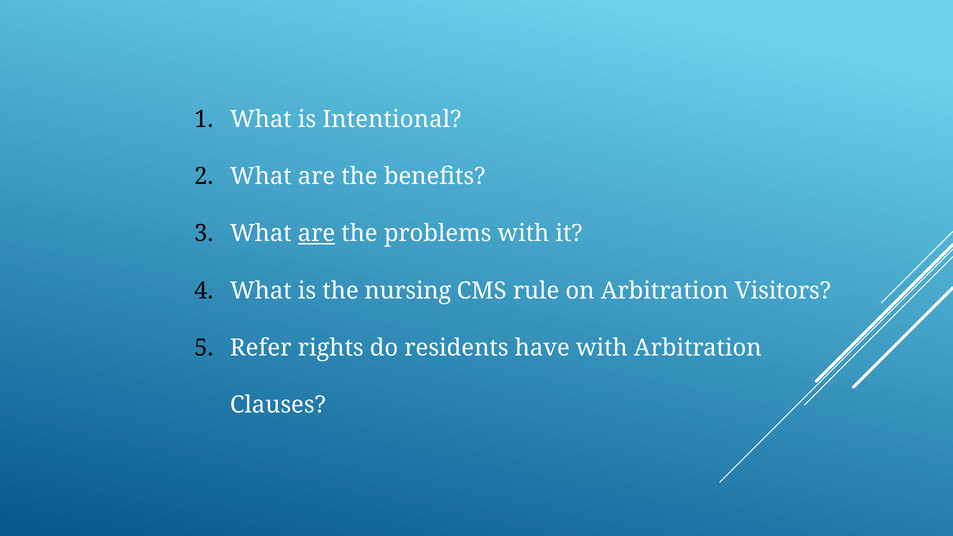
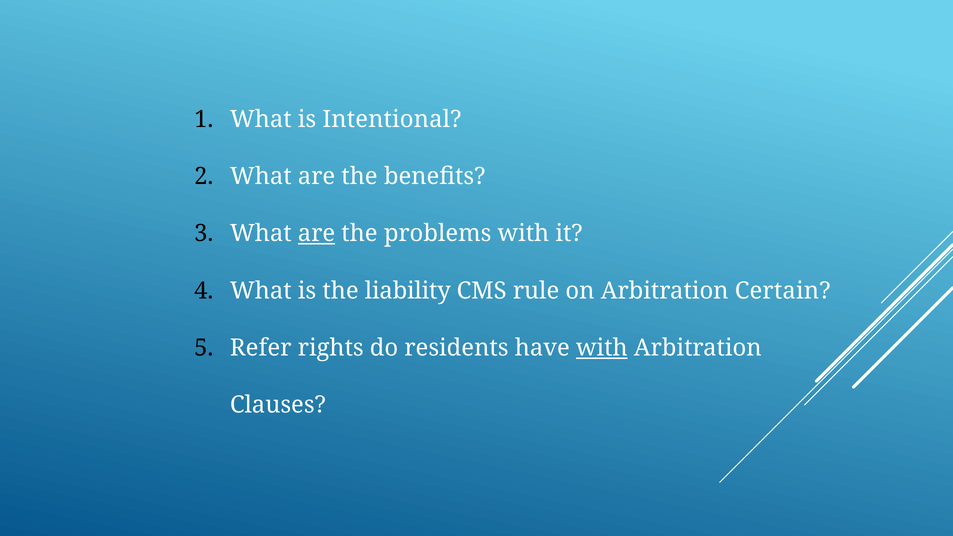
nursing: nursing -> liability (408, 291)
Visitors: Visitors -> Certain (783, 291)
with underline: none -> present (602, 348)
